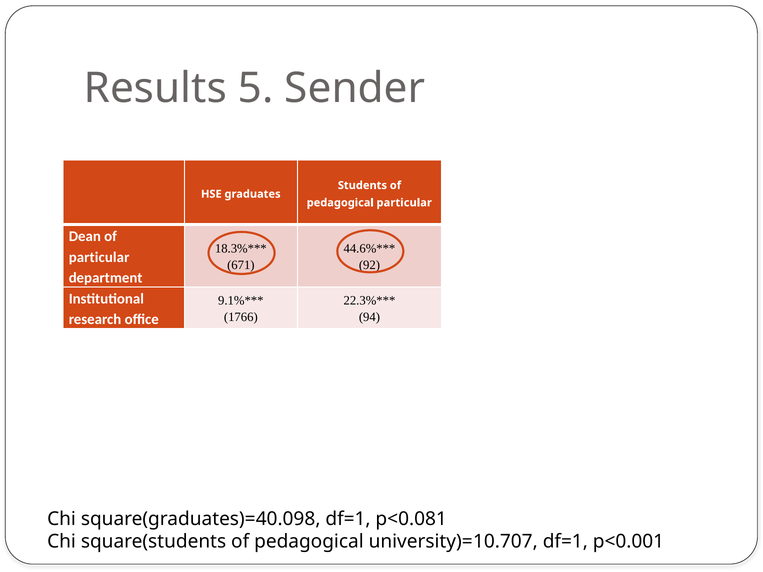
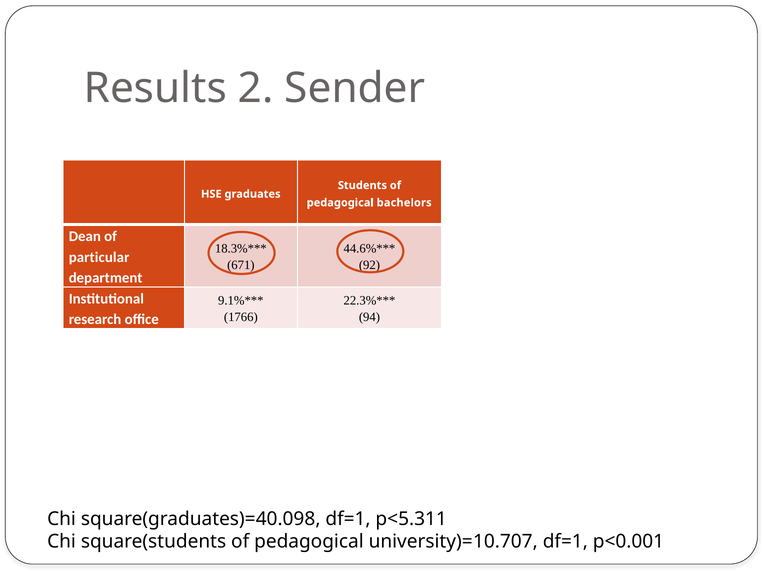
5: 5 -> 2 (256, 88)
pedagogical particular: particular -> bachelors (404, 203)
p<0.081: p<0.081 -> p<5.311 (411, 519)
